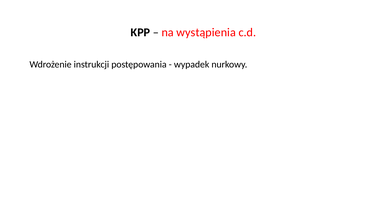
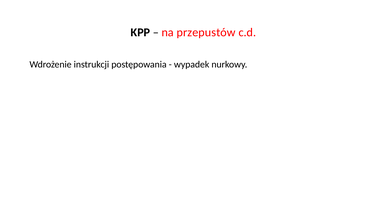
wystąpienia: wystąpienia -> przepustów (206, 33)
